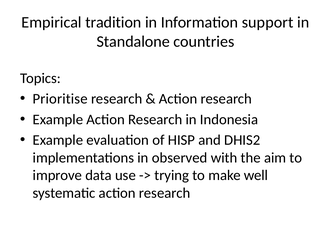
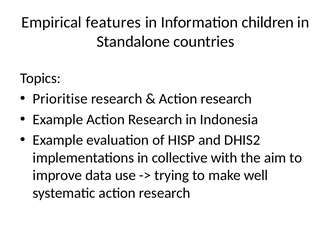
tradition: tradition -> features (113, 22)
support: support -> children (268, 22)
observed: observed -> collective (180, 158)
